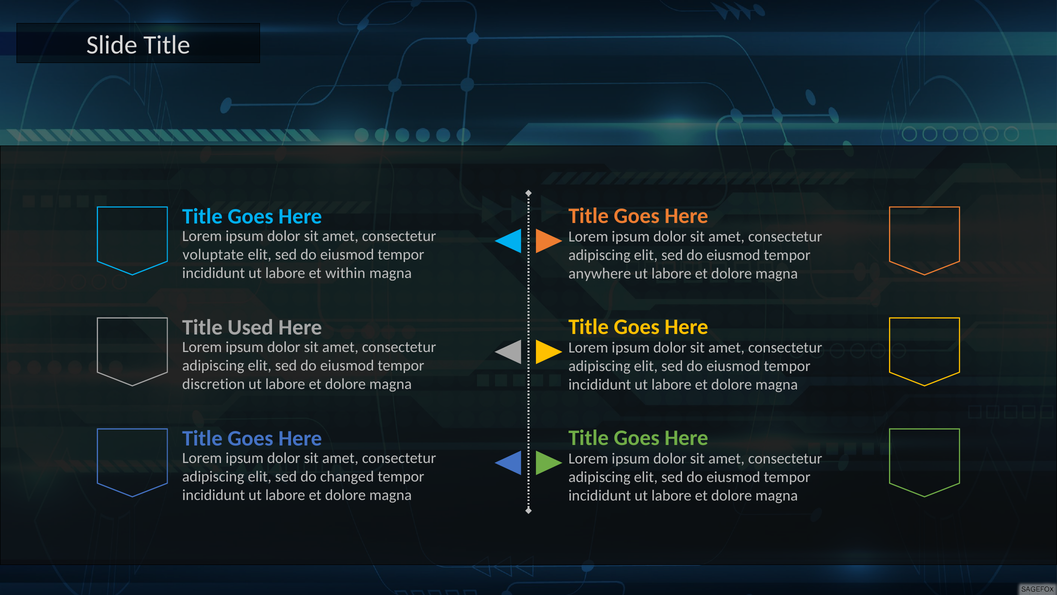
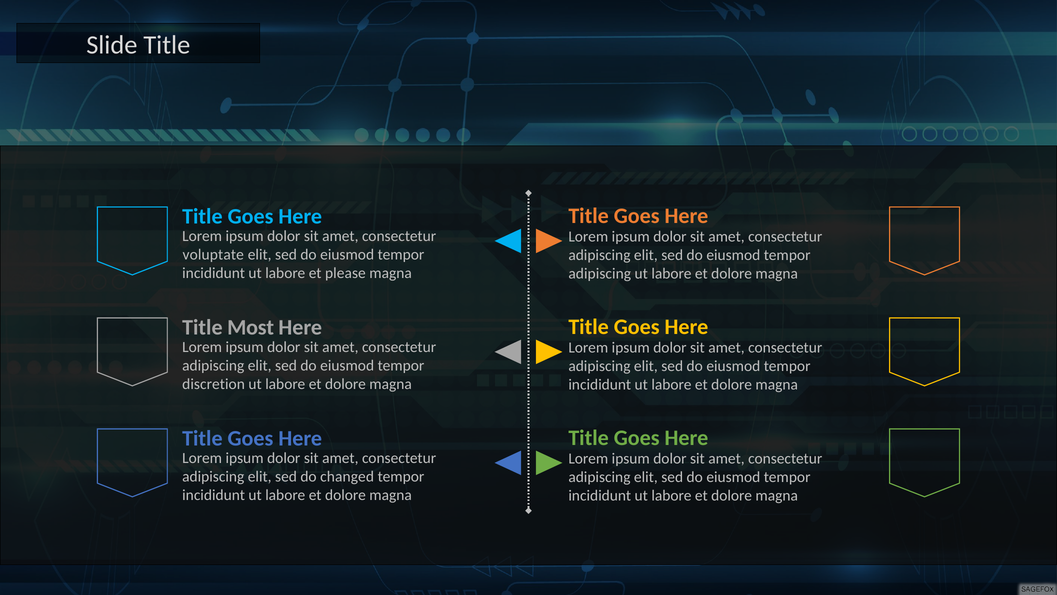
within: within -> please (345, 273)
anywhere: anywhere -> adipiscing (600, 274)
Used: Used -> Most (251, 327)
